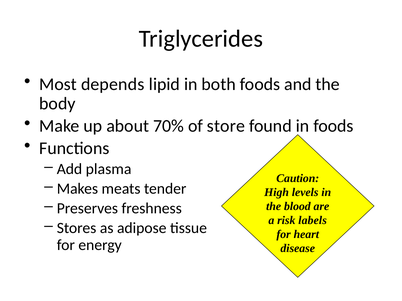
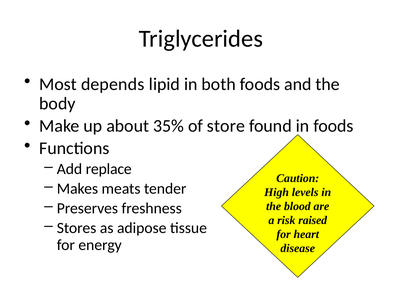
70%: 70% -> 35% (169, 126)
plasma: plasma -> replace (109, 169)
labels: labels -> raised (313, 221)
